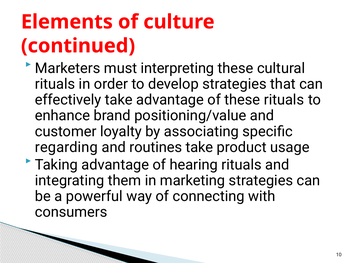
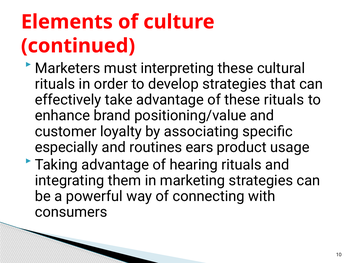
regarding: regarding -> especially (67, 147)
routines take: take -> ears (199, 147)
